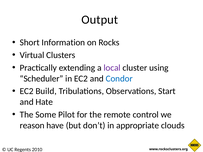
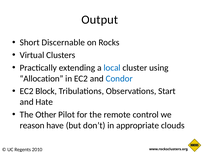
Information: Information -> Discernable (63, 43)
local colour: purple -> blue (112, 68)
Scheduler: Scheduler -> Allocation (42, 79)
Build: Build -> Block (46, 91)
Some: Some -> Other (46, 115)
